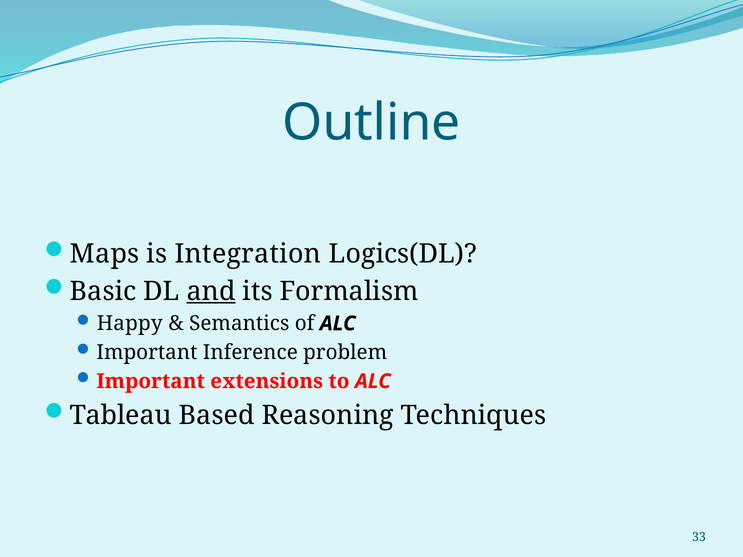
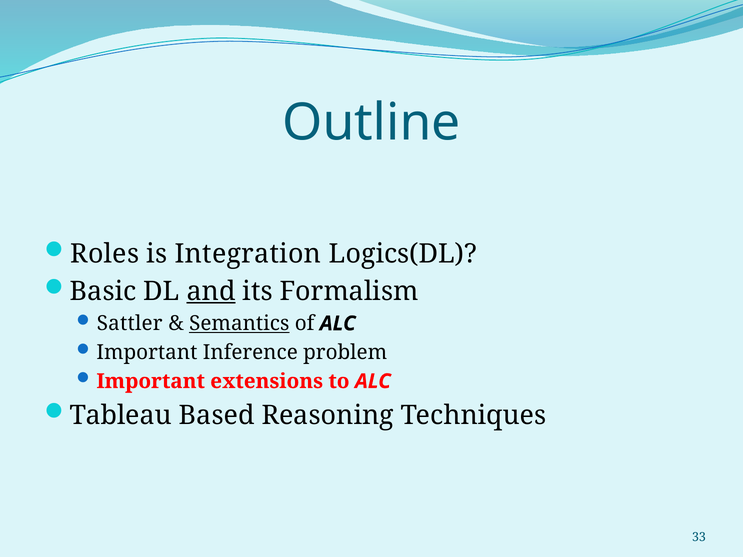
Maps: Maps -> Roles (105, 254)
Happy: Happy -> Sattler (130, 324)
Semantics underline: none -> present (239, 324)
